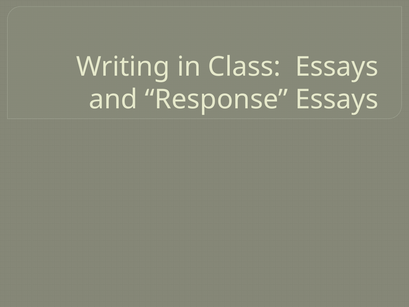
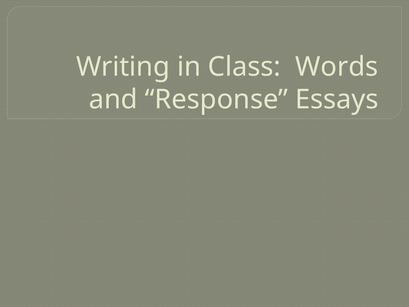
Class Essays: Essays -> Words (337, 67)
